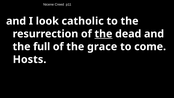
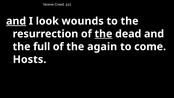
and underline: none -> present (16, 21)
catholic: catholic -> wounds (83, 21)
grace: grace -> again (102, 47)
